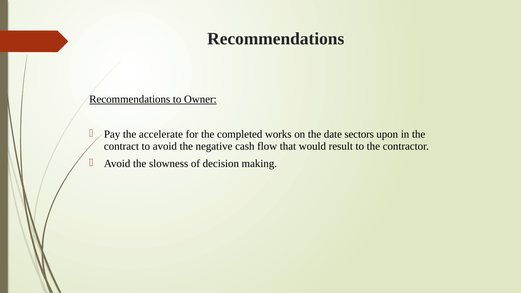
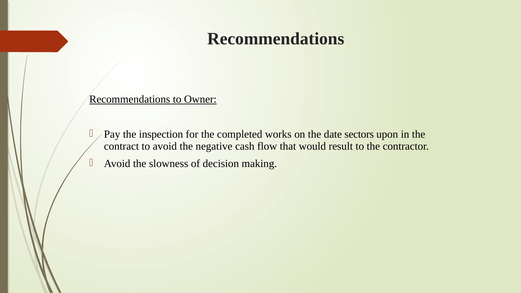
accelerate: accelerate -> inspection (161, 134)
